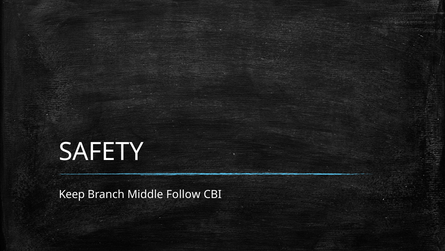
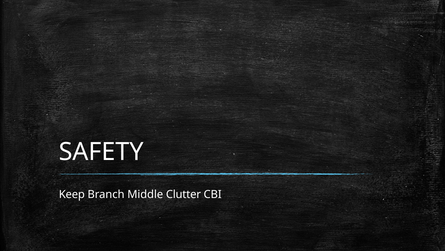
Follow: Follow -> Clutter (183, 194)
